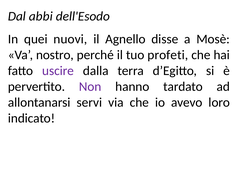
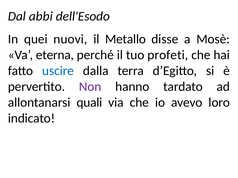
Agnello: Agnello -> Metallo (125, 39)
nostro: nostro -> eterna (55, 55)
uscire colour: purple -> blue (58, 71)
servi: servi -> quali (89, 103)
